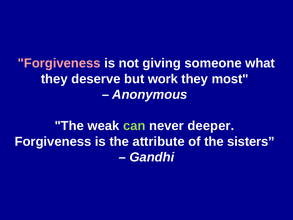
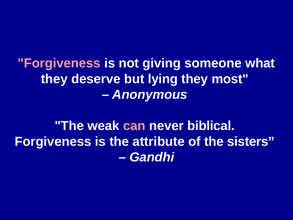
work: work -> lying (163, 79)
can colour: light green -> pink (134, 126)
deeper: deeper -> biblical (211, 126)
